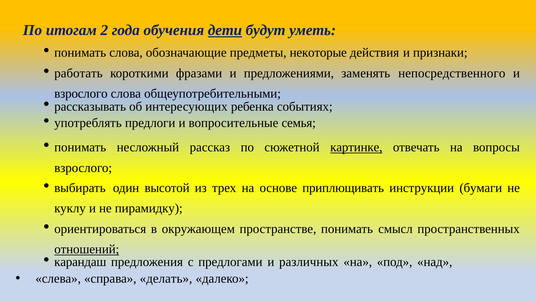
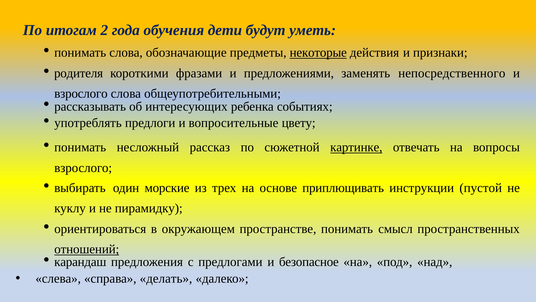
дети underline: present -> none (225, 30)
некоторые underline: none -> present (318, 53)
работать: работать -> родителя (79, 73)
семья: семья -> цвету (299, 123)
высотой: высотой -> морские (167, 188)
бумаги: бумаги -> пустой (481, 188)
различных: различных -> безопасное (309, 262)
